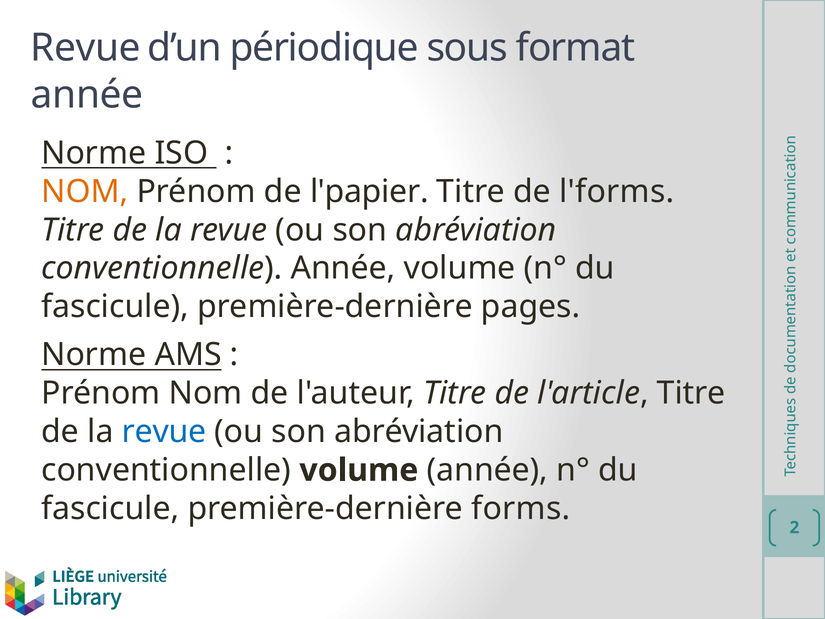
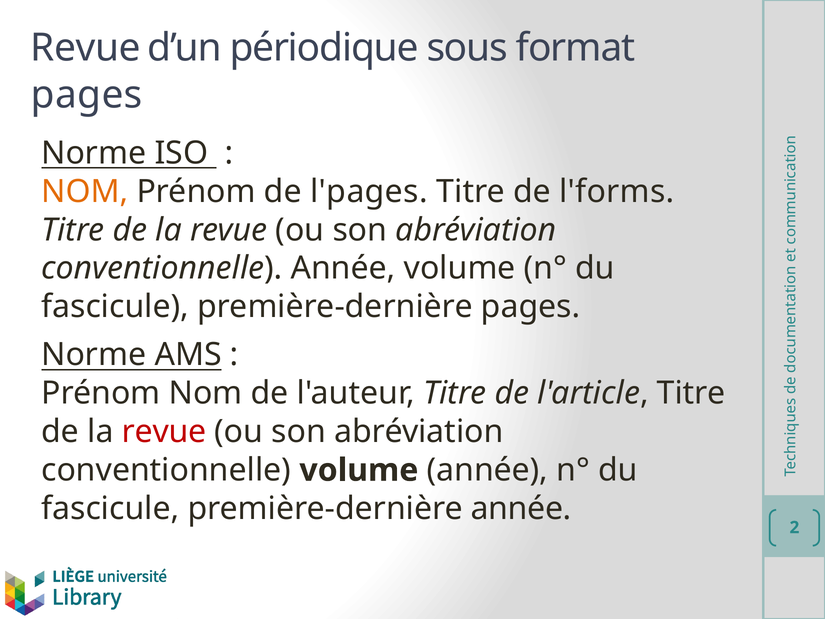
année: année -> pages (87, 95)
l'papier: l'papier -> l'pages (369, 191)
revue colour: blue -> red (164, 432)
première-dernière forms: forms -> année (521, 508)
